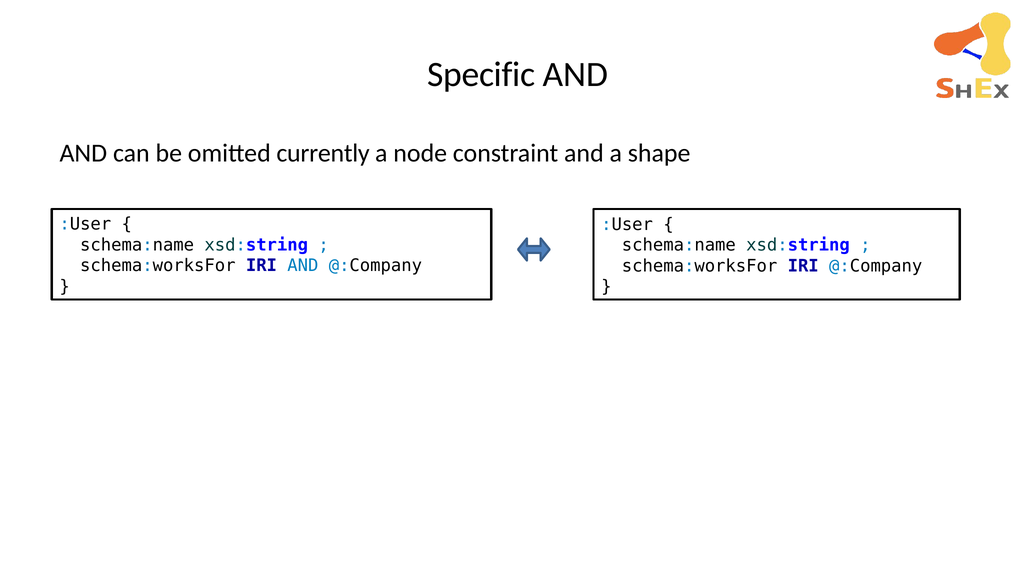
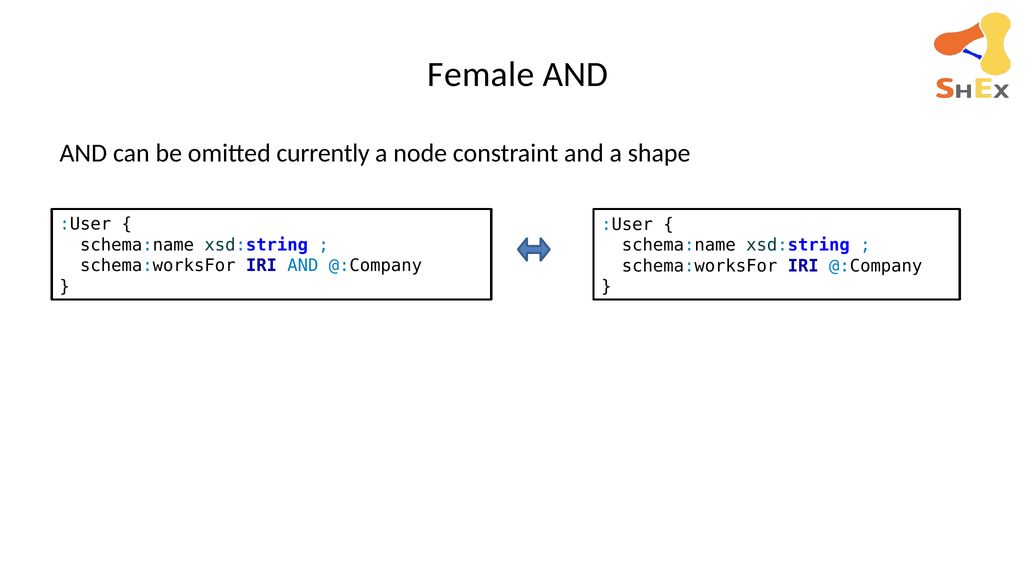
Specific: Specific -> Female (481, 74)
